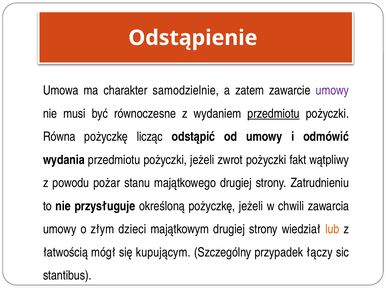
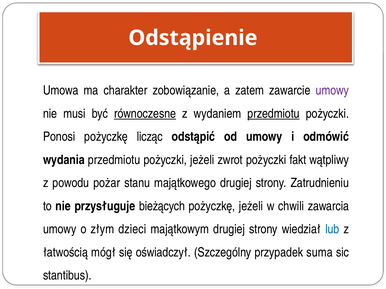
samodzielnie: samodzielnie -> zobowiązanie (186, 91)
równoczesne underline: none -> present (145, 114)
Równa: Równa -> Ponosi (59, 137)
określoną: określoną -> bieżących (162, 206)
lub colour: orange -> blue (332, 230)
kupującym: kupującym -> oświadczył (163, 253)
łączy: łączy -> suma (320, 253)
